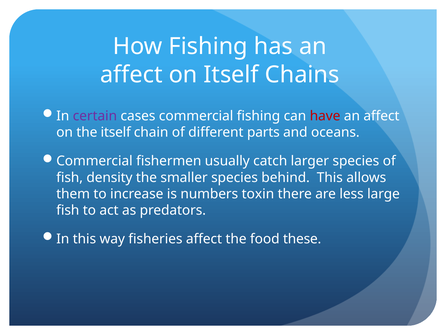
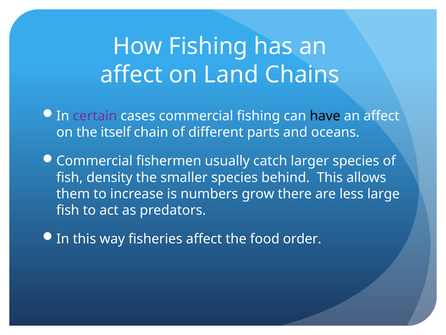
on Itself: Itself -> Land (231, 74)
have colour: red -> black (325, 116)
toxin: toxin -> grow (258, 194)
these: these -> order (302, 239)
